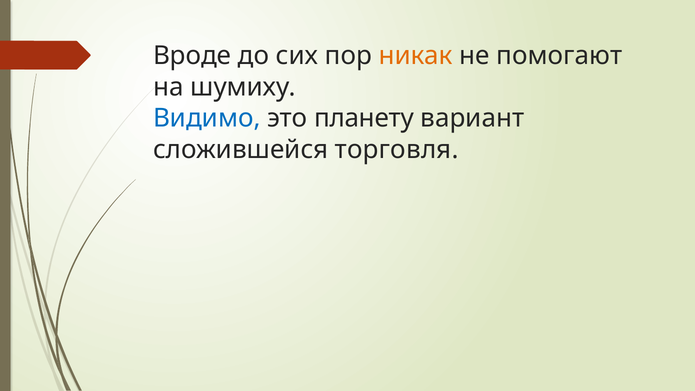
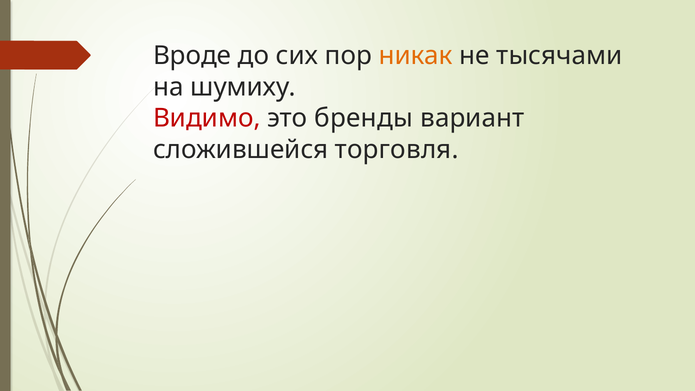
помогают: помогают -> тысячами (559, 56)
Видимо colour: blue -> red (207, 118)
планету: планету -> бренды (364, 118)
